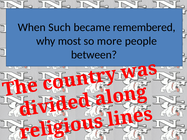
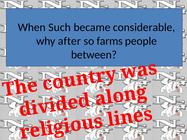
remembered: remembered -> considerable (144, 27)
most: most -> after (69, 41)
more: more -> farms (110, 41)
